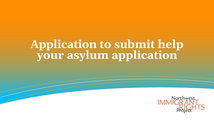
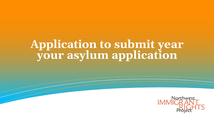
help: help -> year (171, 44)
